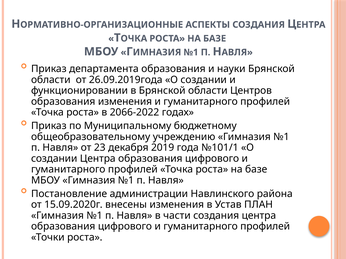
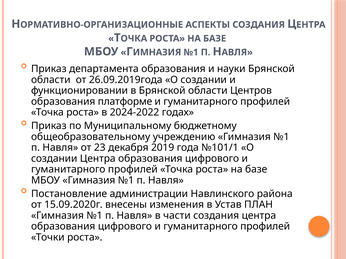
образования изменения: изменения -> платформе (125, 102)
2066-2022: 2066-2022 -> 2024-2022 (134, 113)
